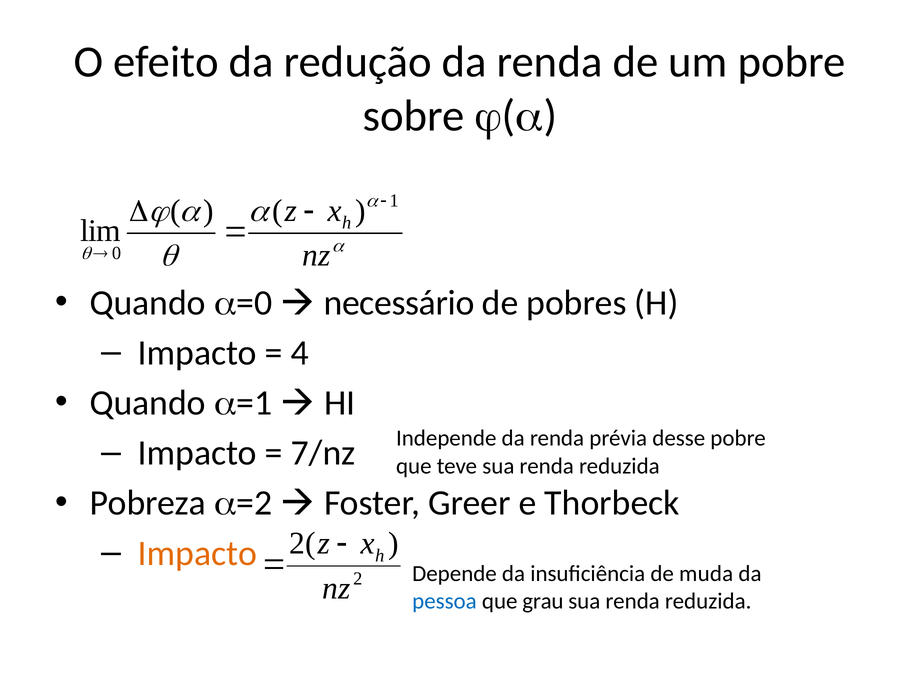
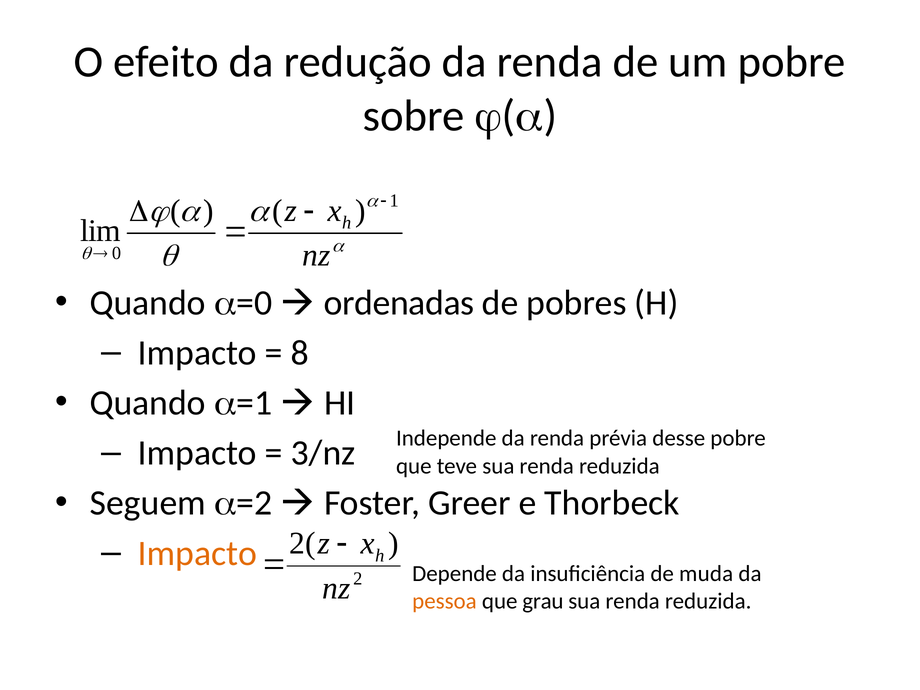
necessário: necessário -> ordenadas (399, 303)
4: 4 -> 8 (300, 353)
7/nz: 7/nz -> 3/nz (323, 453)
Pobreza: Pobreza -> Seguem (148, 503)
pessoa colour: blue -> orange (444, 601)
